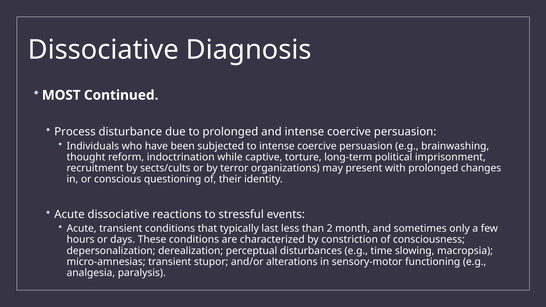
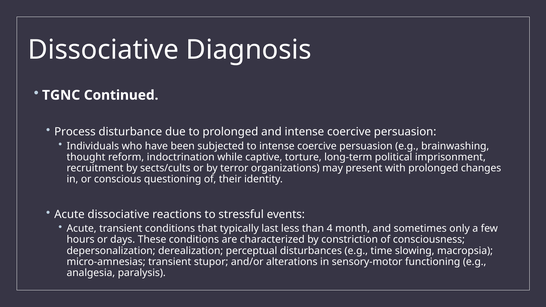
MOST: MOST -> TGNC (61, 95)
2: 2 -> 4 (330, 229)
